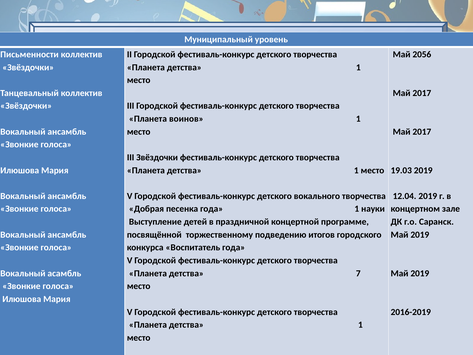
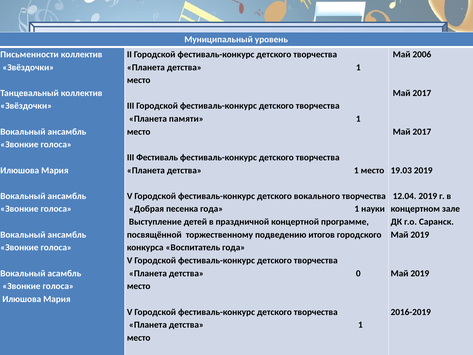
2056: 2056 -> 2006 (422, 54)
воинов: воинов -> памяти (186, 119)
III Звёздочки: Звёздочки -> Фестиваль (157, 157)
7: 7 -> 0 (358, 273)
